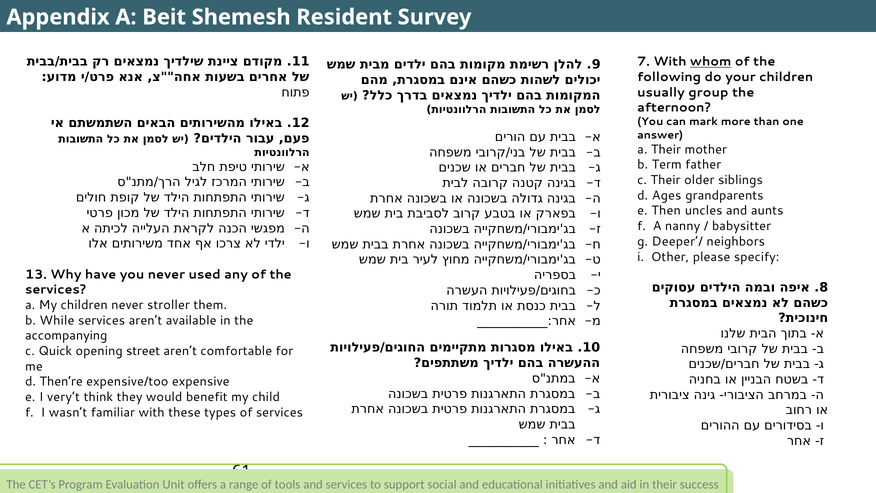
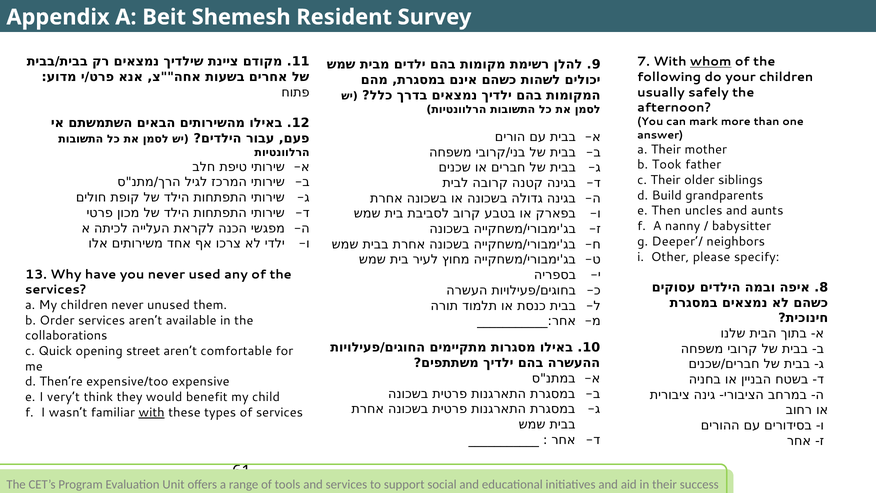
group: group -> safely (708, 92)
Term: Term -> Took (667, 165)
Ages: Ages -> Build (667, 195)
stroller: stroller -> unused (169, 305)
While: While -> Order (57, 320)
accompanying: accompanying -> collaborations (66, 336)
with underline: none -> present (152, 412)
